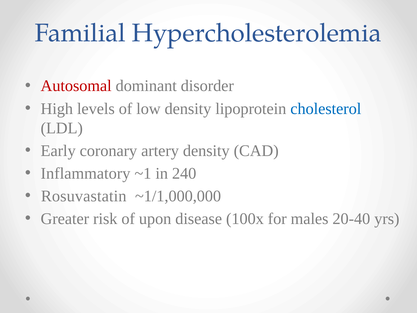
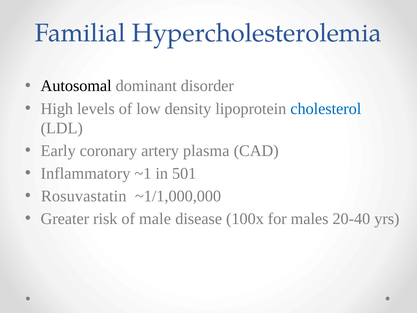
Autosomal colour: red -> black (76, 86)
artery density: density -> plasma (206, 151)
240: 240 -> 501 (184, 173)
upon: upon -> male (155, 219)
